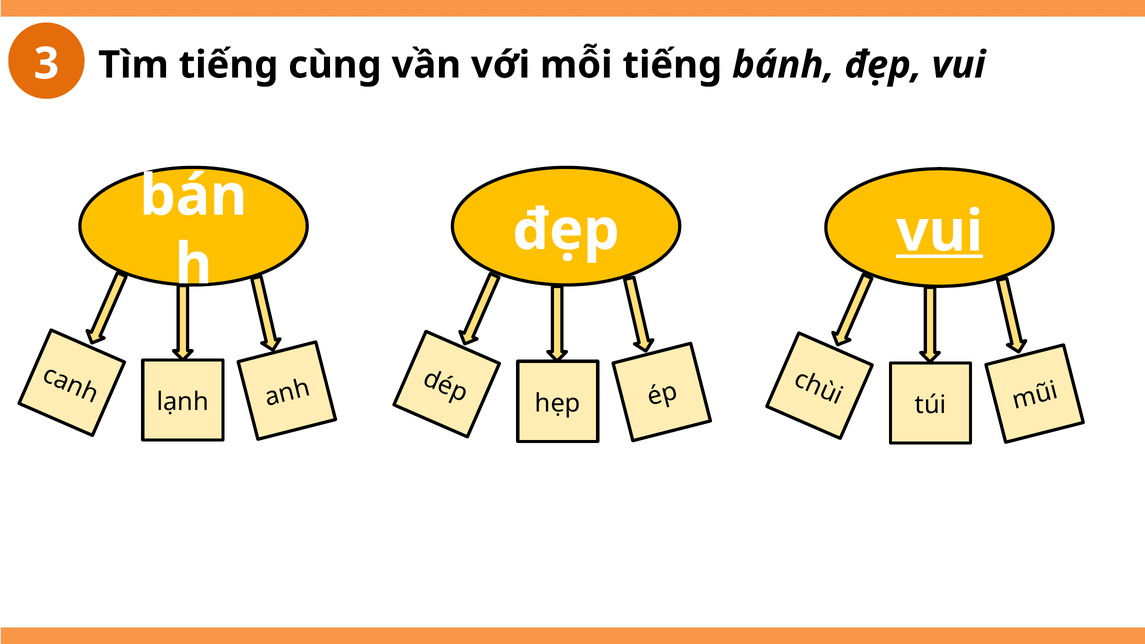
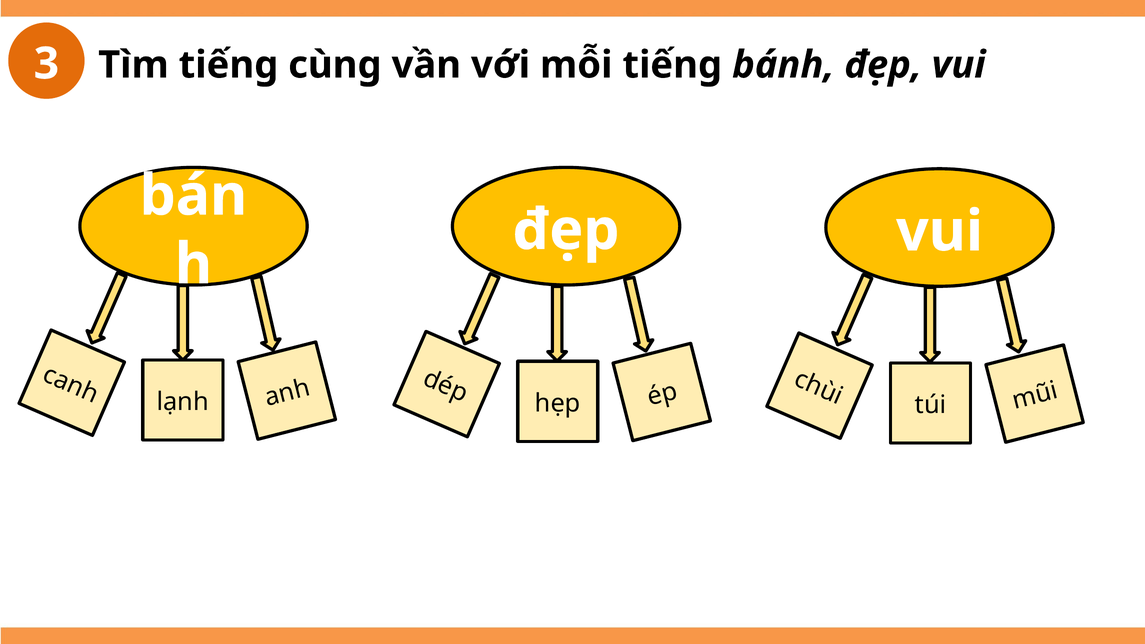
vui underline: present -> none (940, 232)
